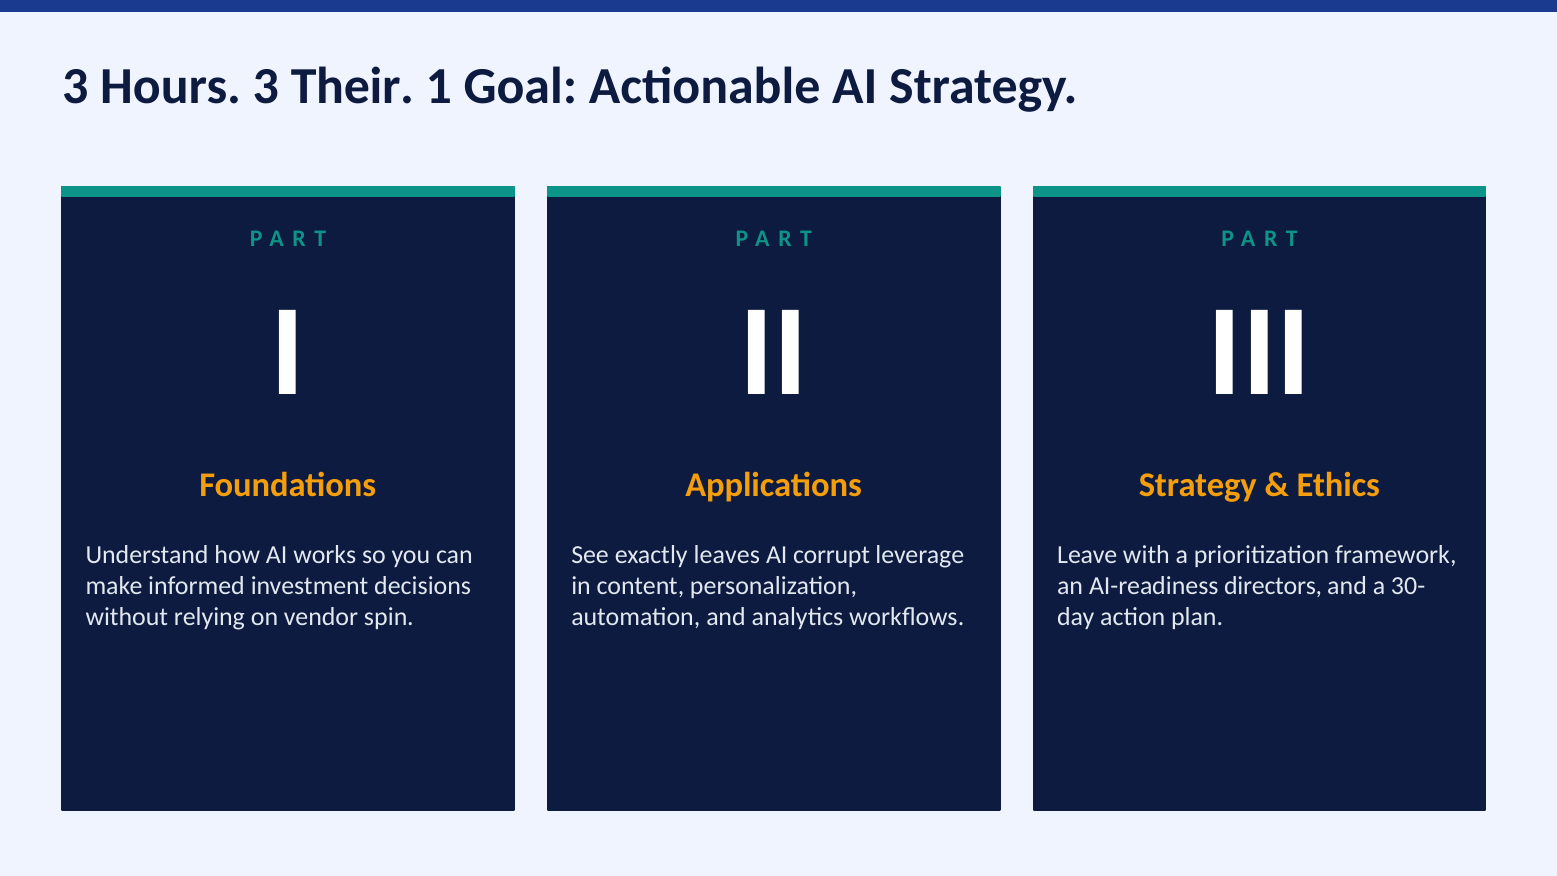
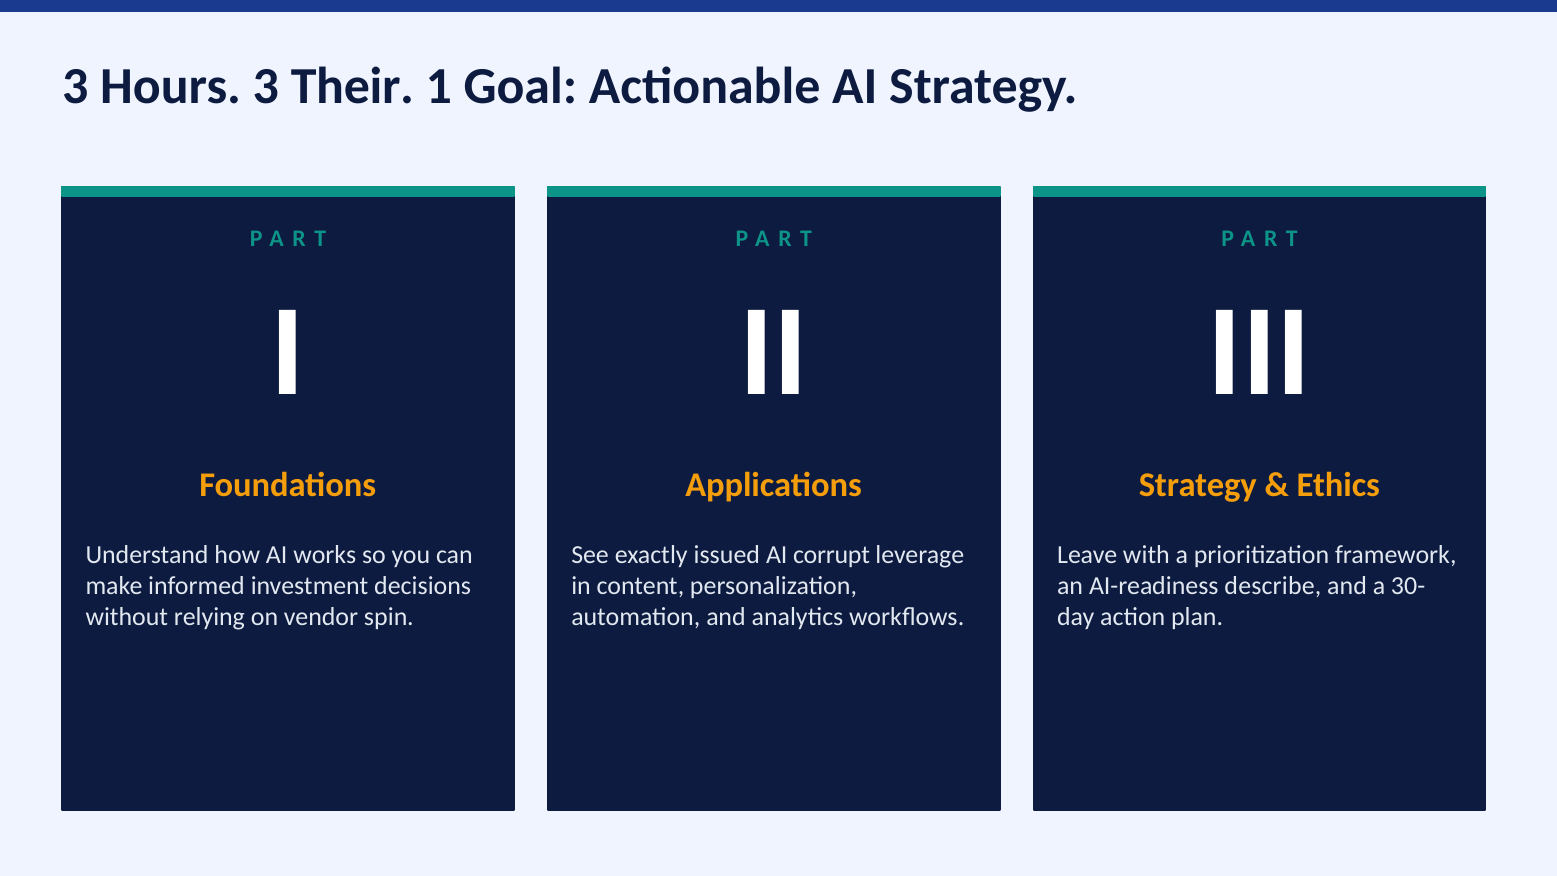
leaves: leaves -> issued (727, 554)
directors: directors -> describe (1273, 586)
